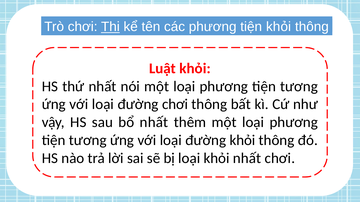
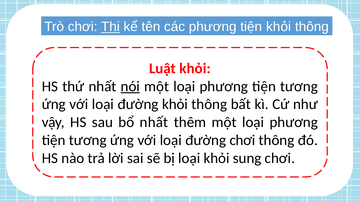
nói underline: none -> present (130, 87)
đường chơi: chơi -> khỏi (175, 105)
đường khỏi: khỏi -> chơi (242, 141)
khỏi nhất: nhất -> sung (247, 159)
